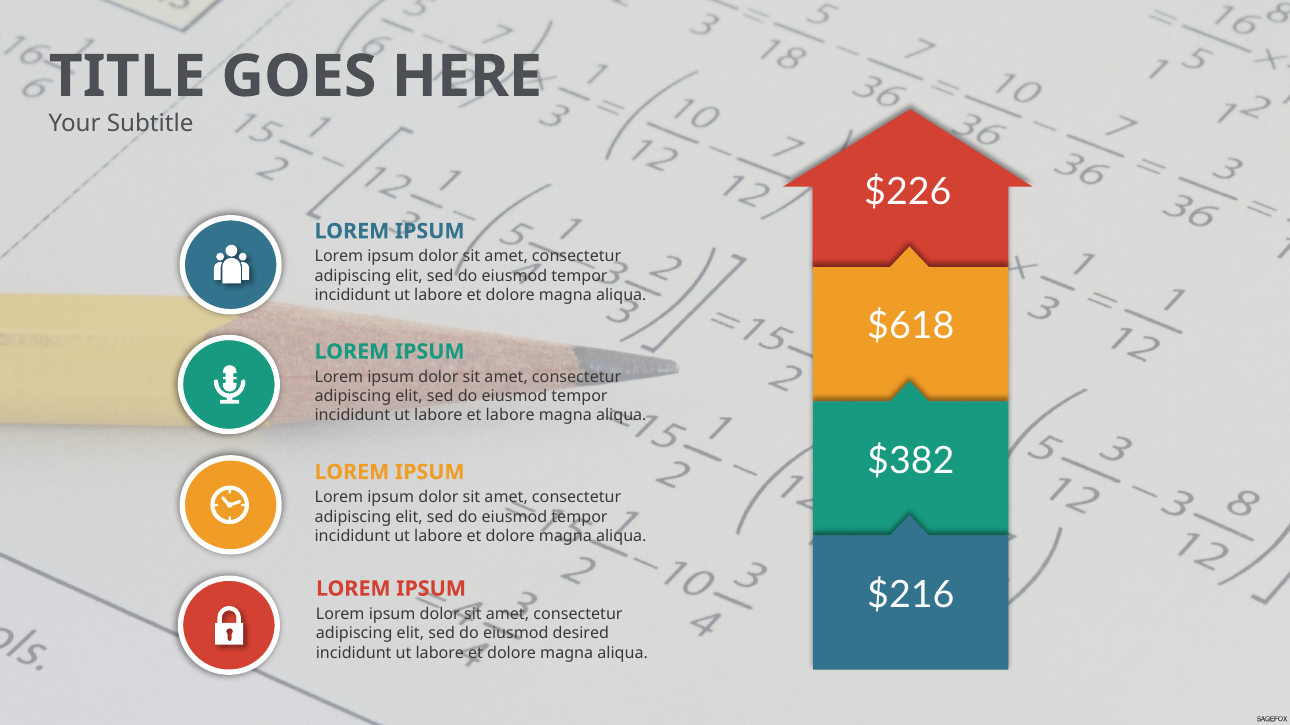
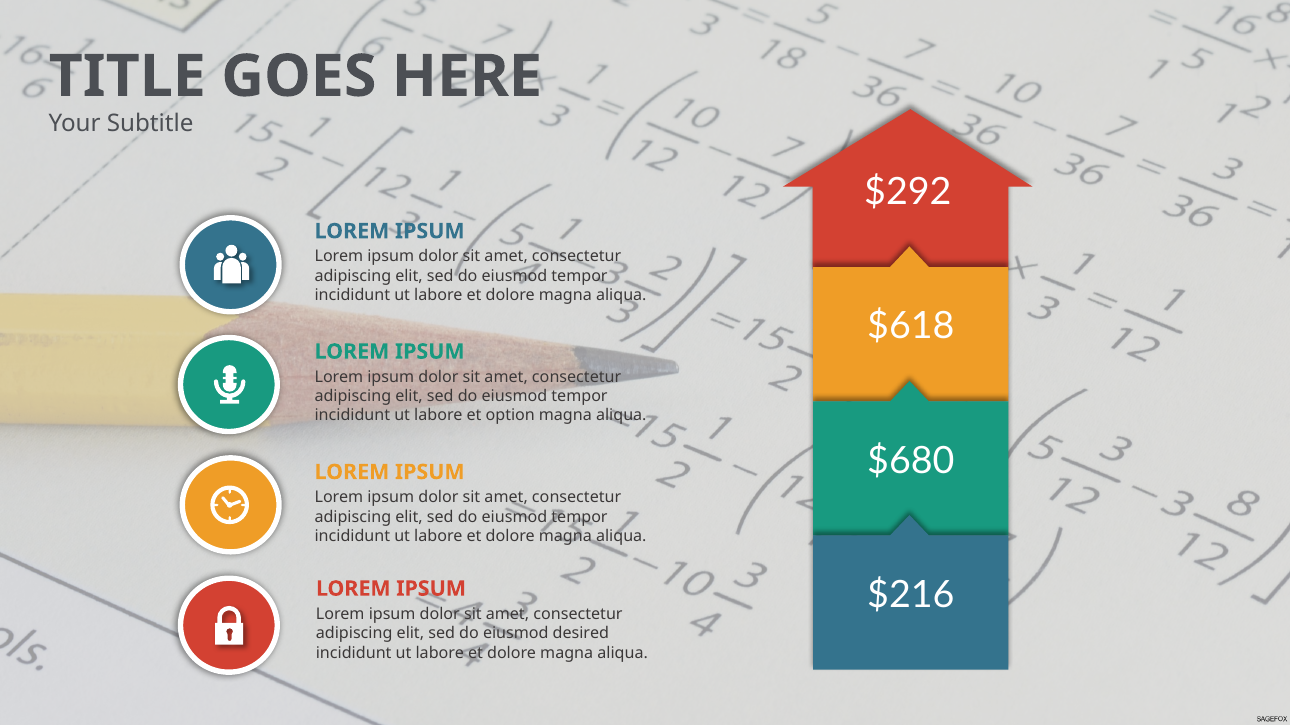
$226: $226 -> $292 (908, 192)
et labore: labore -> option (510, 416)
$382: $382 -> $680 (911, 461)
